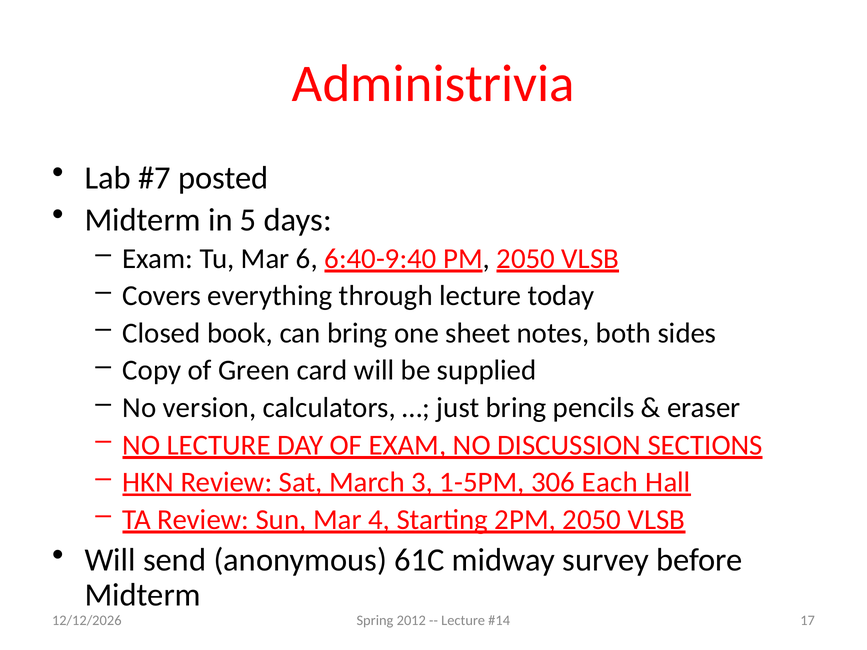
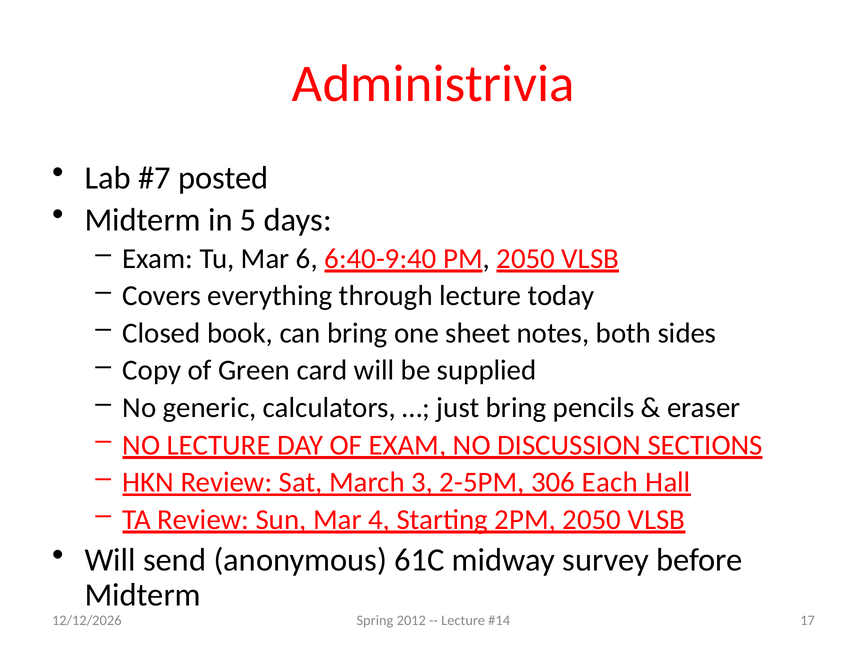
version: version -> generic (210, 408)
1-5PM: 1-5PM -> 2-5PM (482, 482)
